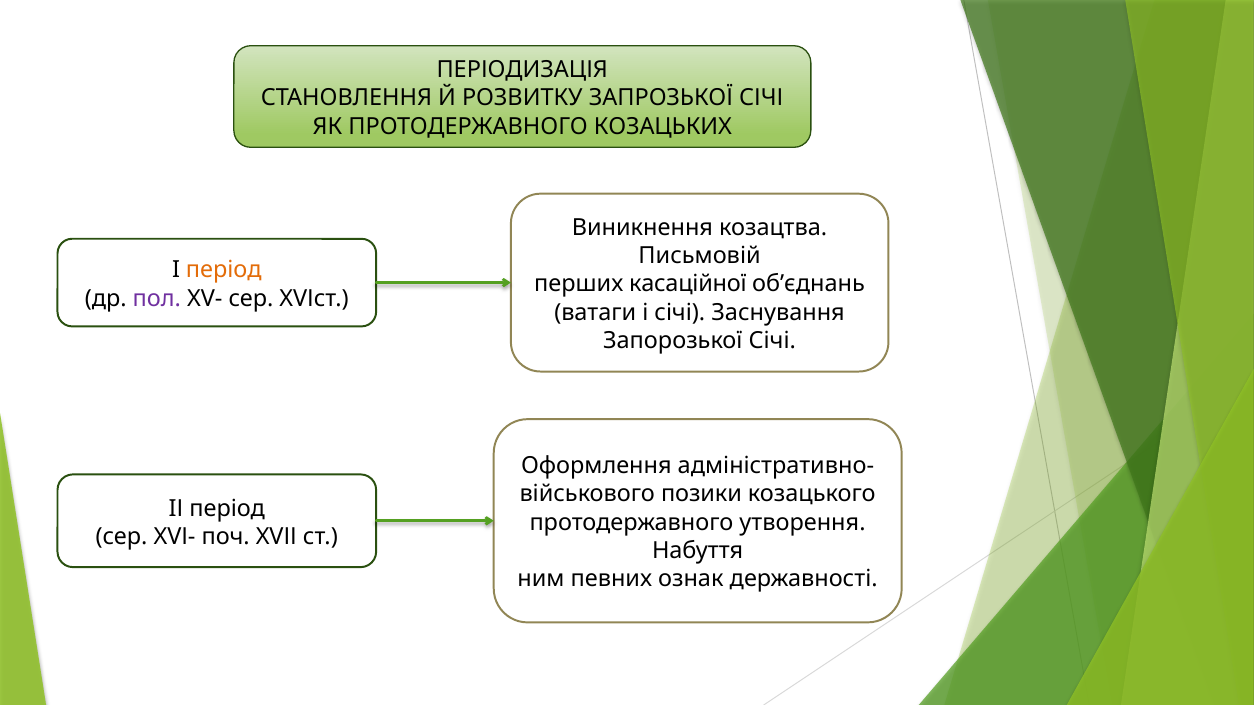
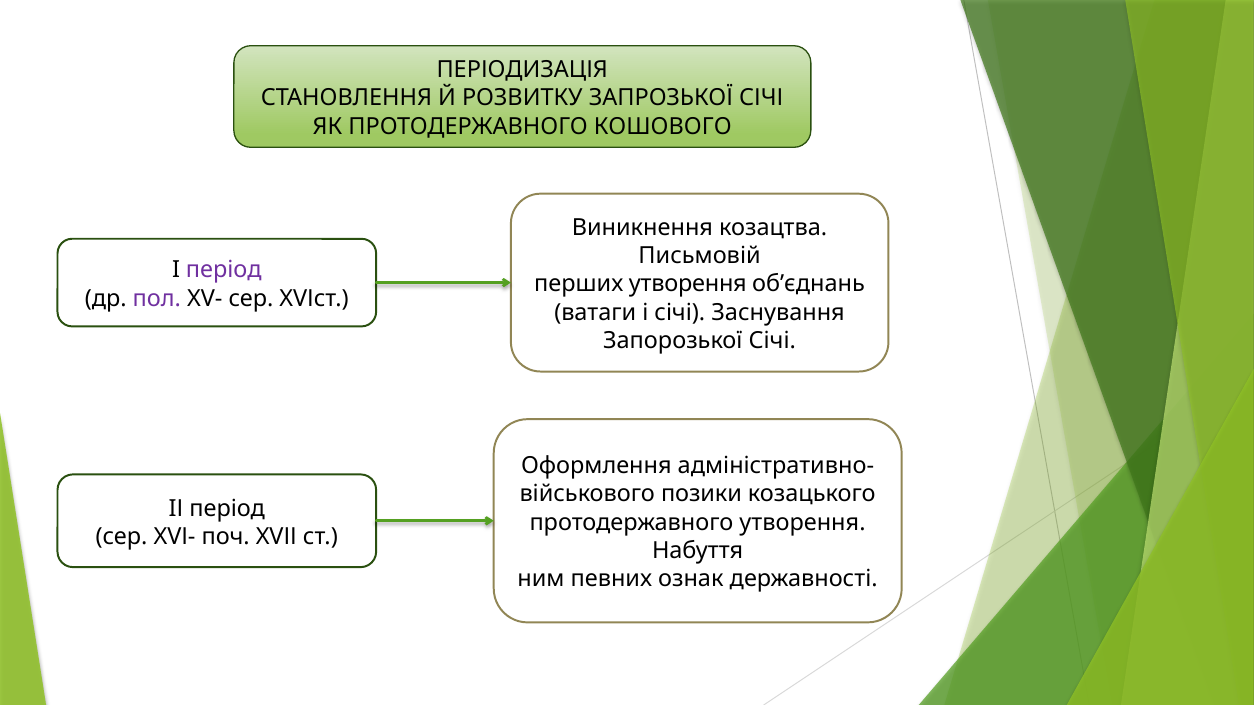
КОЗАЦЬКИХ: КОЗАЦЬКИХ -> КОШОВОГО (663, 126)
період colour: orange -> purple (224, 270)
перших касаційної: касаційної -> утворення (688, 284)
